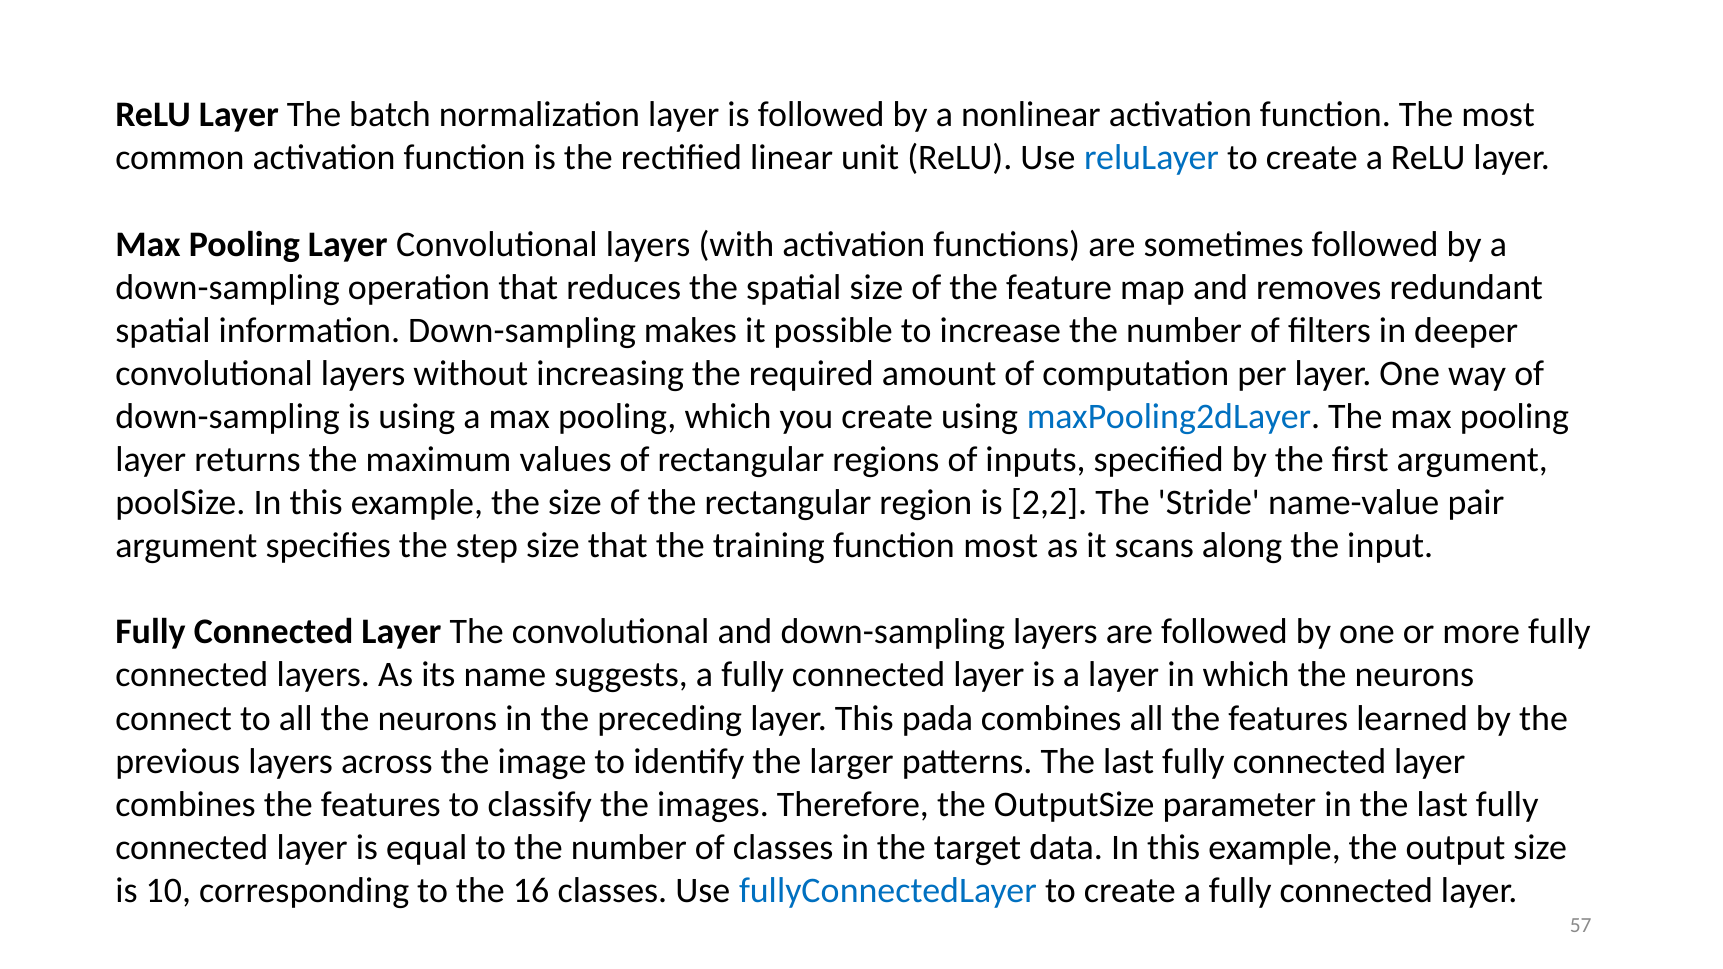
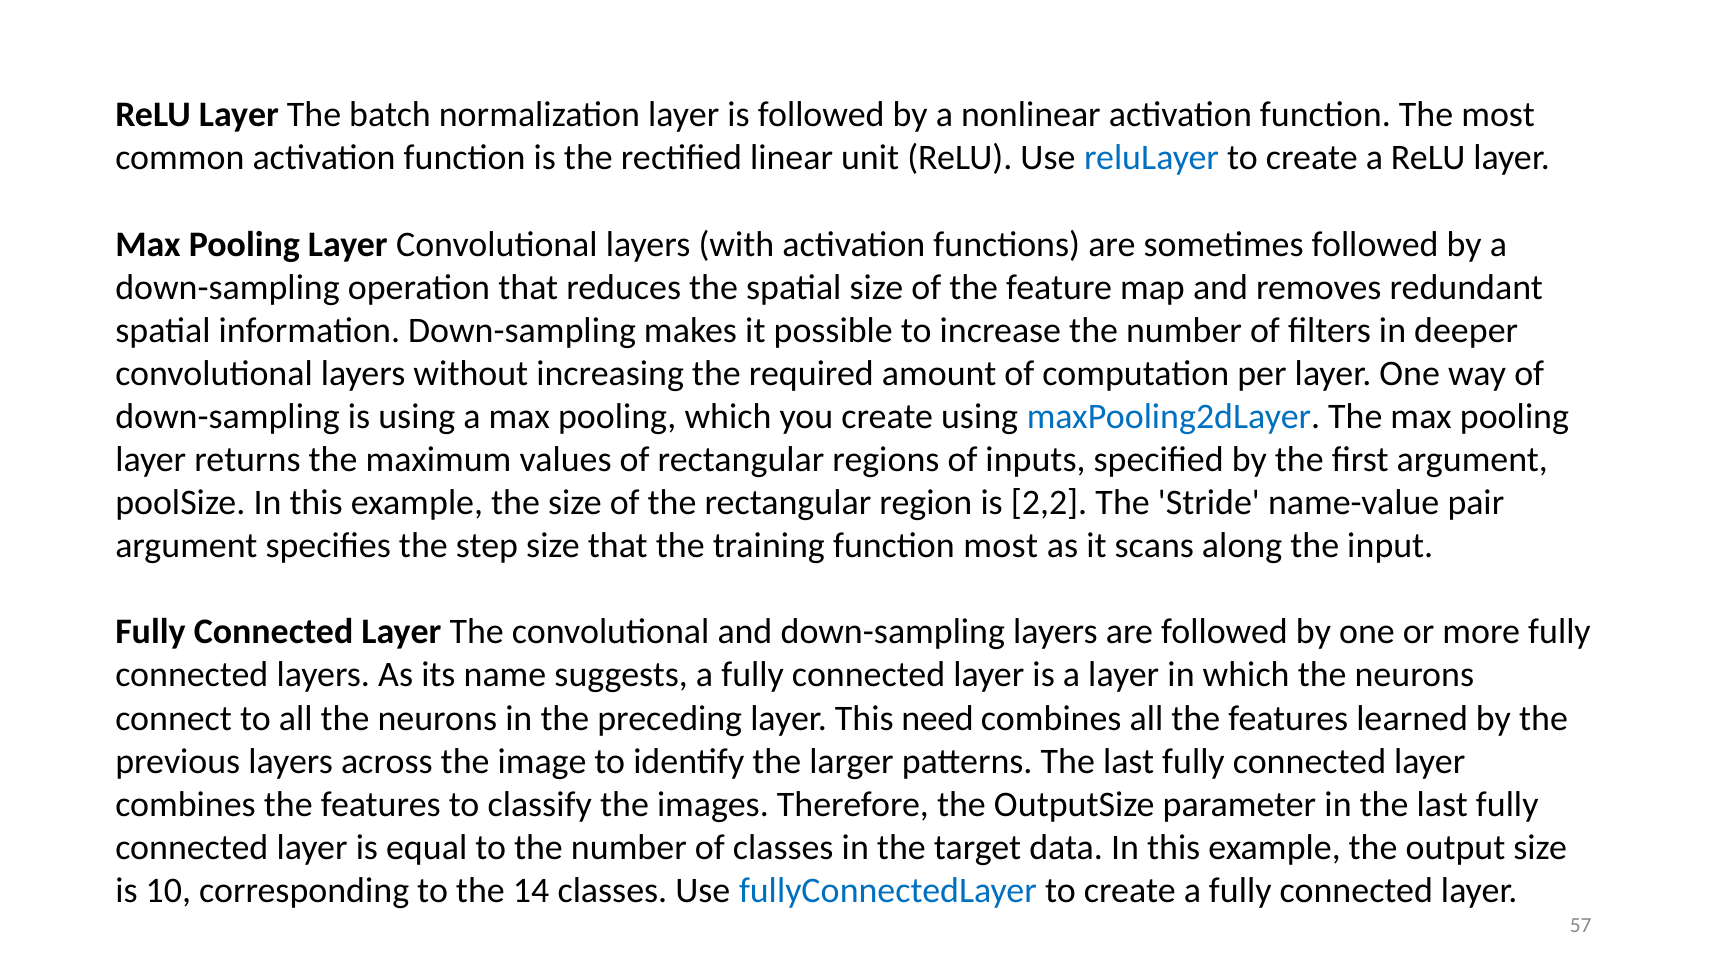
pada: pada -> need (937, 718)
16: 16 -> 14 (531, 891)
